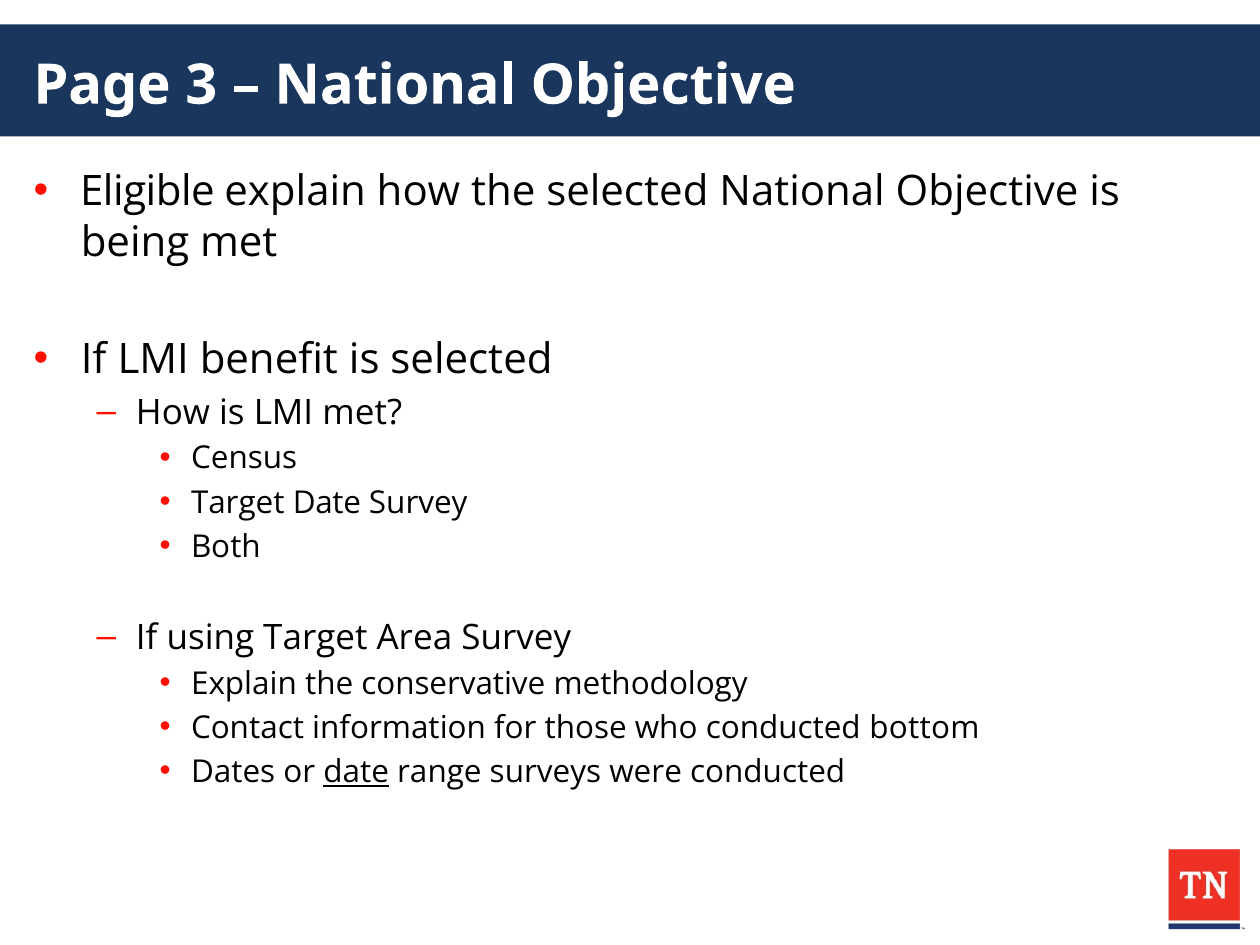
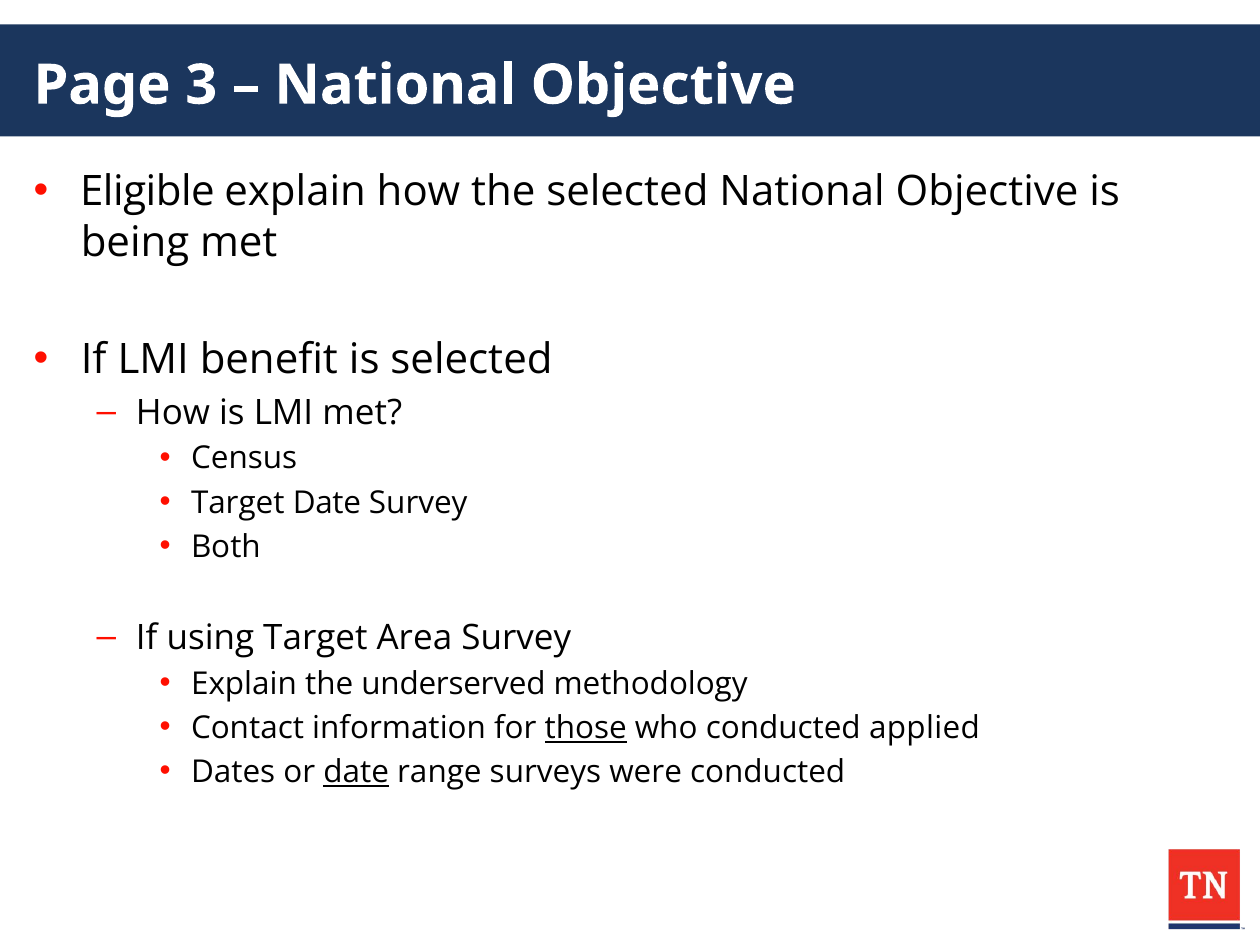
conservative: conservative -> underserved (453, 684)
those underline: none -> present (586, 728)
bottom: bottom -> applied (924, 728)
